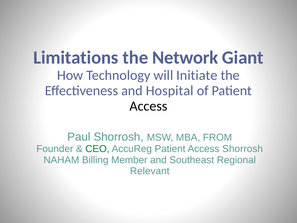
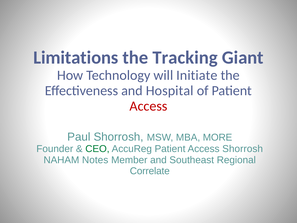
Network: Network -> Tracking (185, 58)
Access colour: black -> red (148, 106)
FROM: FROM -> MORE (218, 137)
Billing: Billing -> Notes (95, 160)
Relevant: Relevant -> Correlate (150, 171)
